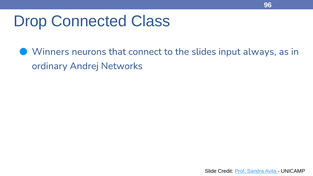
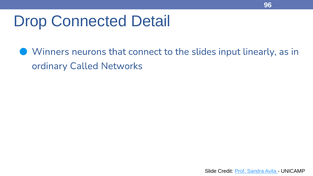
Class: Class -> Detail (151, 21)
always: always -> linearly (260, 52)
Andrej: Andrej -> Called (84, 66)
